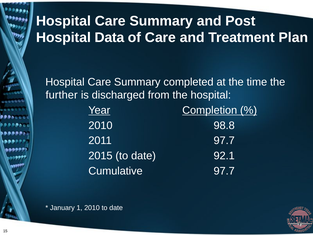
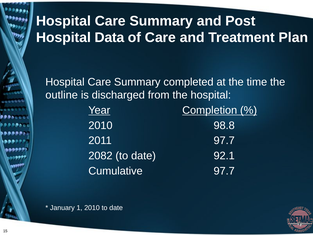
further: further -> outline (62, 95)
2015: 2015 -> 2082 (100, 156)
